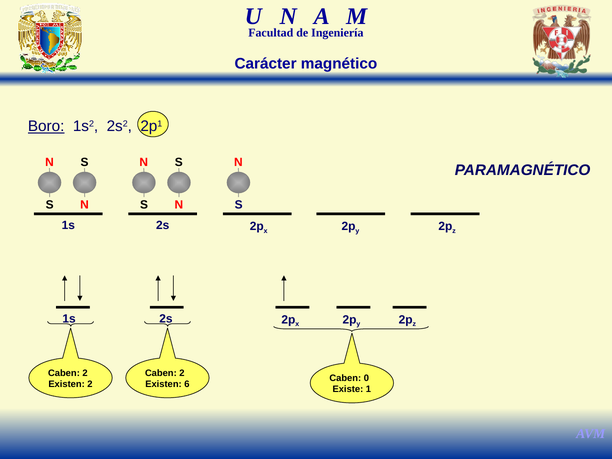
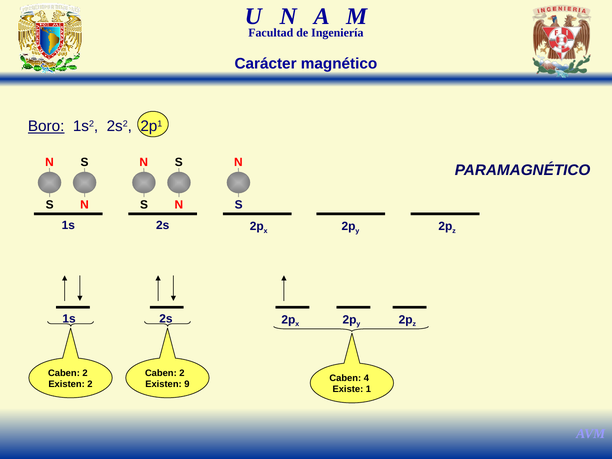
0: 0 -> 4 (366, 378)
6: 6 -> 9 (187, 384)
